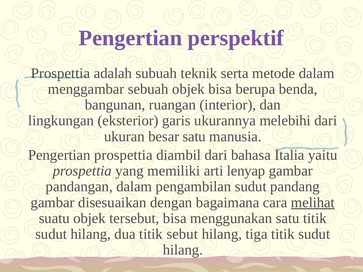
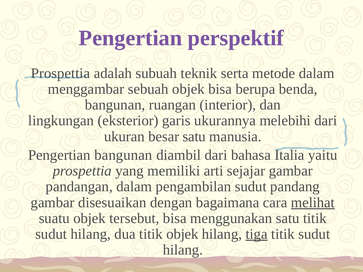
Pengertian prospettia: prospettia -> bangunan (123, 155)
lenyap: lenyap -> sejajar (246, 171)
titik sebut: sebut -> objek (182, 234)
tiga underline: none -> present (257, 234)
